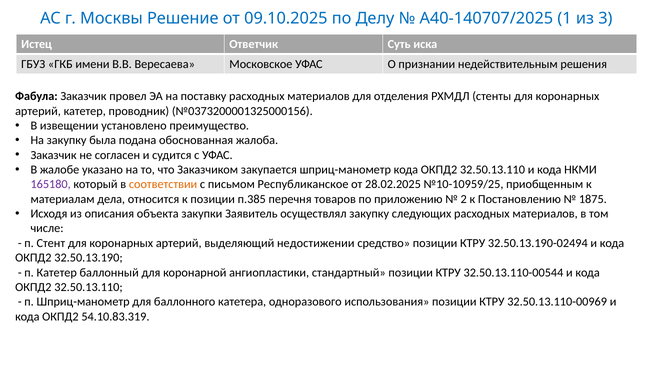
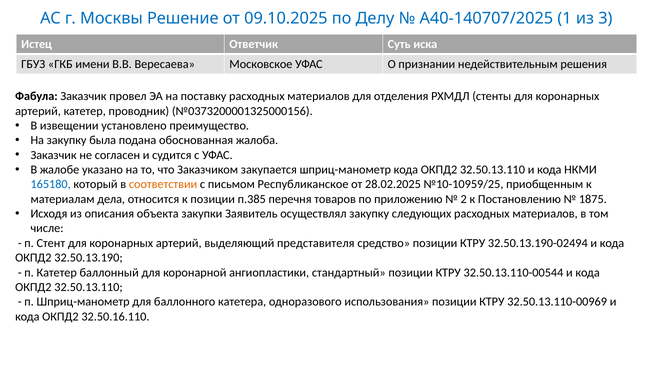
165180 colour: purple -> blue (51, 185)
недостижении: недостижении -> представителя (316, 243)
54.10.83.319: 54.10.83.319 -> 32.50.16.110 (115, 317)
